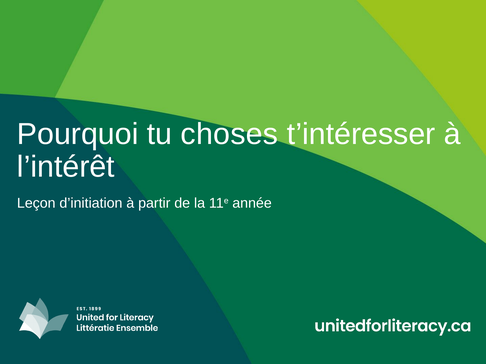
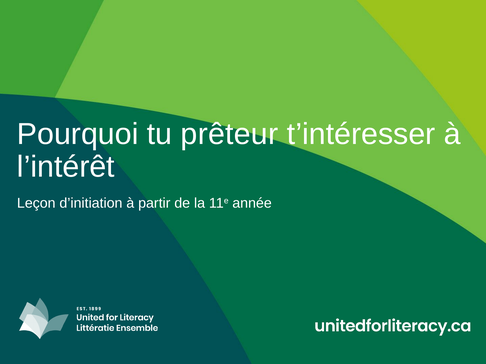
choses: choses -> prêteur (229, 134)
